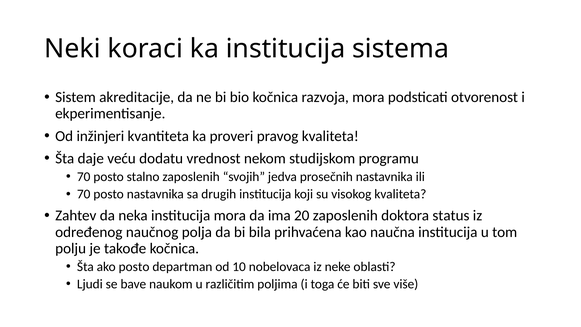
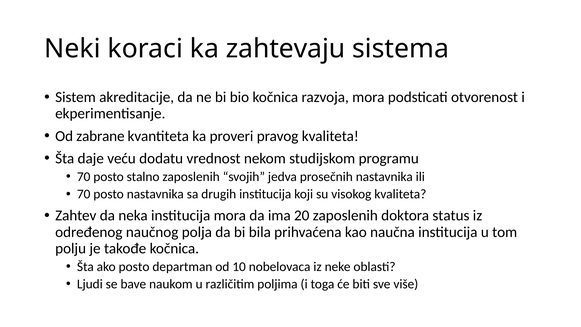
ka institucija: institucija -> zahtevaju (286, 49)
inžinjeri: inžinjeri -> zabrane (100, 136)
